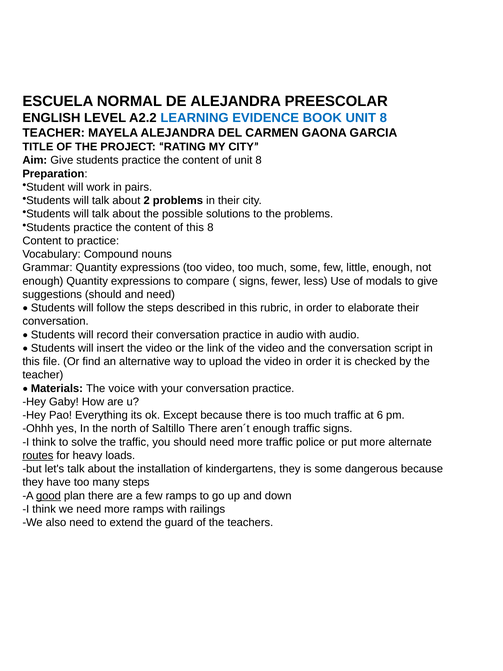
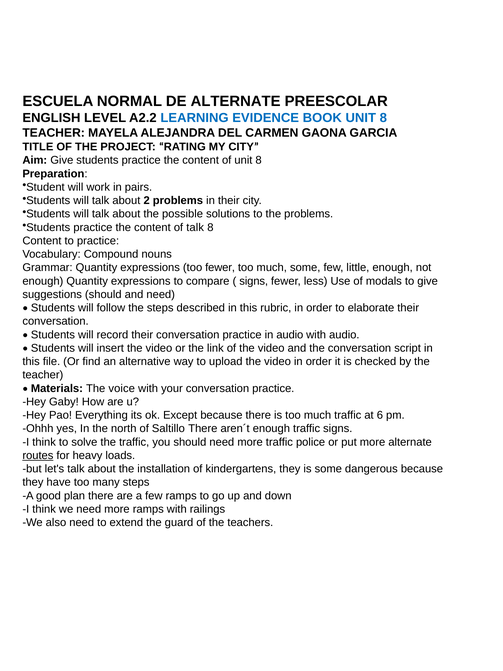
DE ALEJANDRA: ALEJANDRA -> ALTERNATE (236, 101)
of this: this -> talk (195, 227)
too video: video -> fewer (220, 267)
good underline: present -> none (48, 495)
